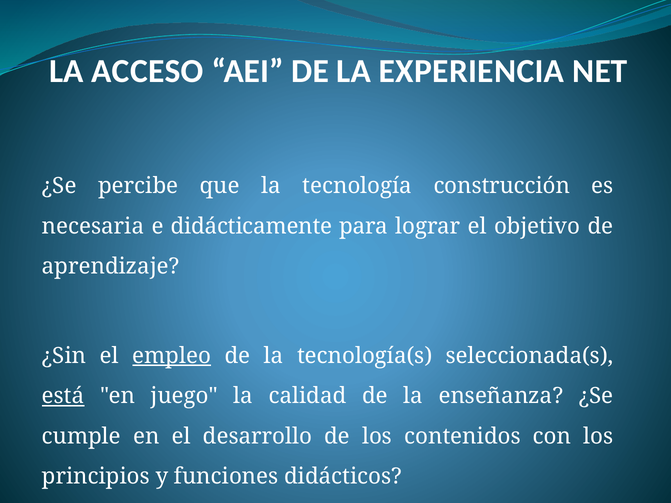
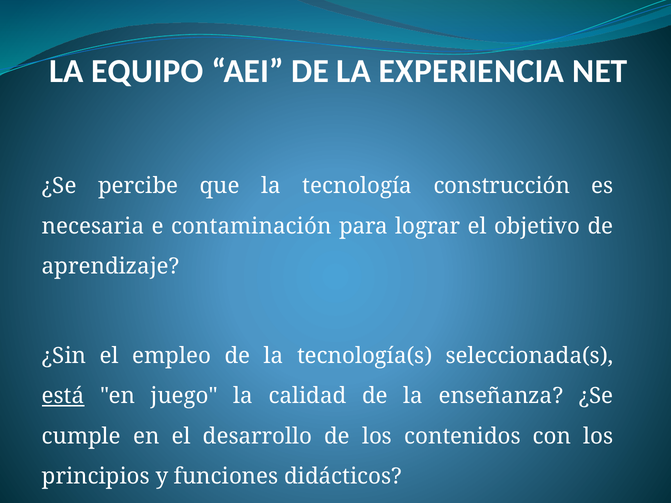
ACCESO: ACCESO -> EQUIPO (147, 71)
didácticamente: didácticamente -> contaminación (251, 226)
empleo underline: present -> none (172, 356)
